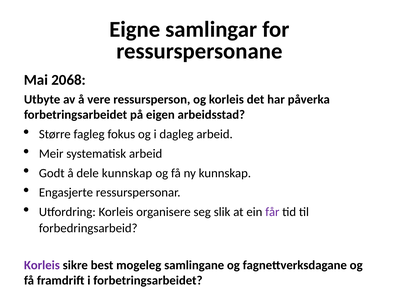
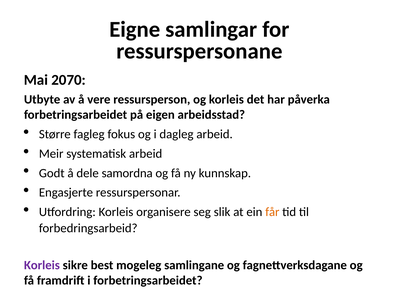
2068: 2068 -> 2070 (69, 80)
dele kunnskap: kunnskap -> samordna (127, 173)
får colour: purple -> orange (272, 212)
